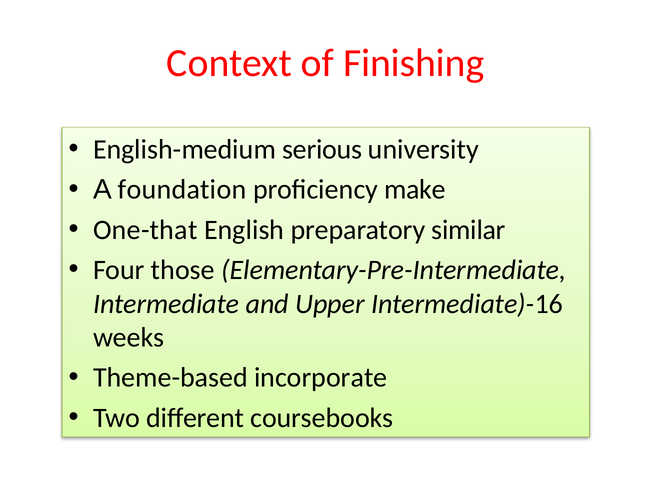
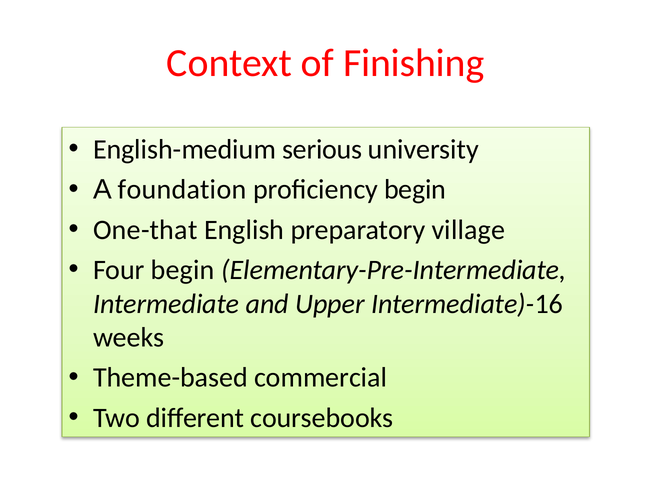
proficiency make: make -> begin (415, 189)
similar: similar -> village (468, 230)
Four those: those -> begin (183, 270)
incorporate: incorporate -> commercial (321, 377)
